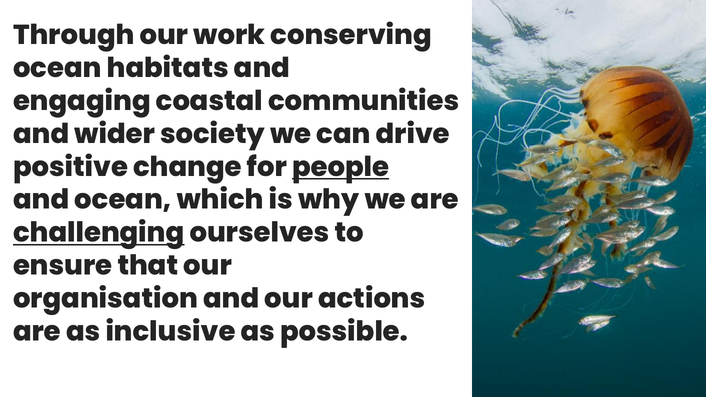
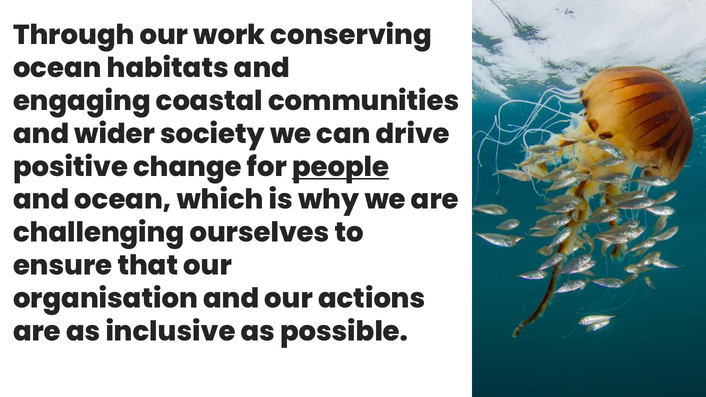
challenging underline: present -> none (99, 233)
